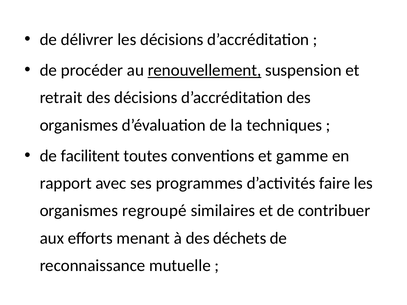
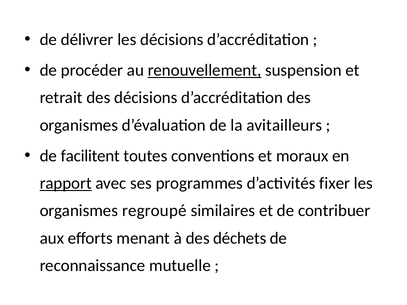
techniques: techniques -> avitailleurs (284, 125)
gamme: gamme -> moraux (302, 156)
rapport underline: none -> present (66, 183)
faire: faire -> fixer (335, 183)
